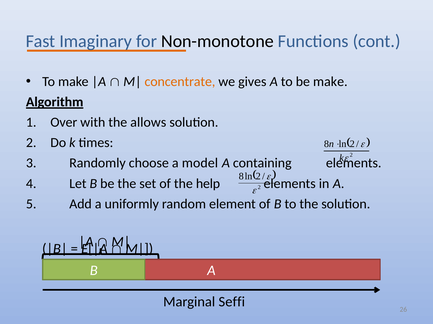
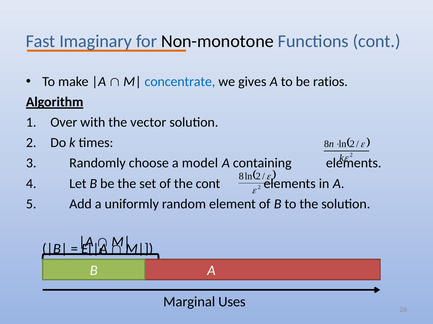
concentrate colour: orange -> blue (180, 82)
be make: make -> ratios (330, 82)
allows: allows -> vector (148, 123)
the help: help -> cont (208, 184)
Seffi: Seffi -> Uses (232, 302)
